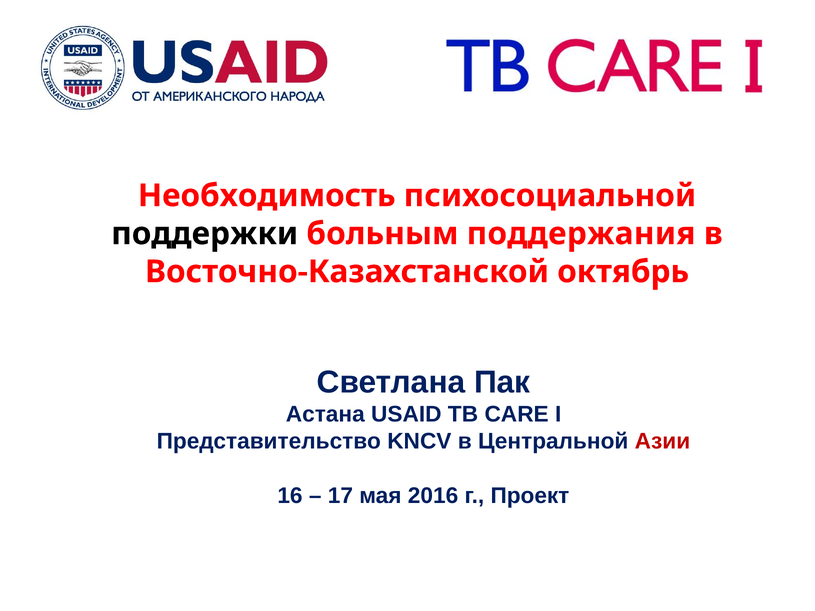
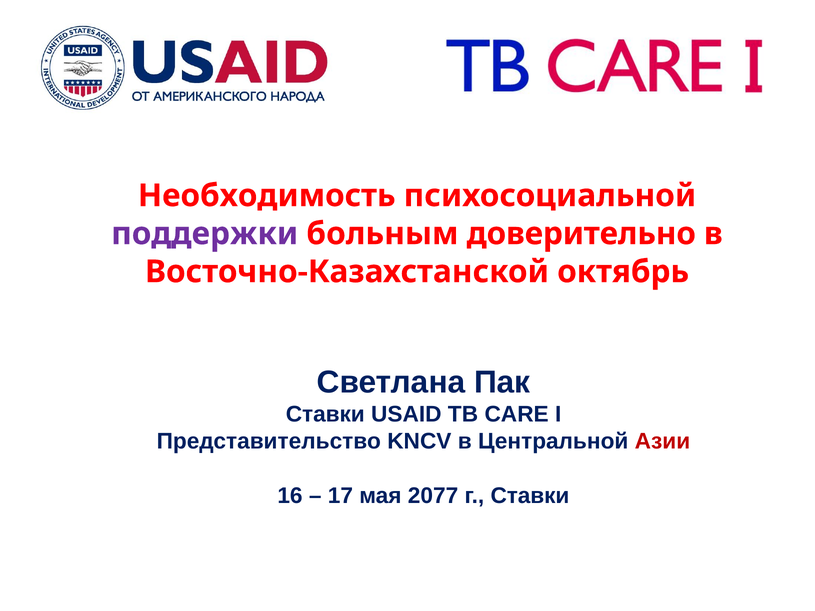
поддержки colour: black -> purple (205, 234)
поддержания: поддержания -> доверительно (581, 234)
Астана: Астана -> Ставки (325, 414)
2016: 2016 -> 2077 (433, 496)
г Проект: Проект -> Ставки (530, 496)
